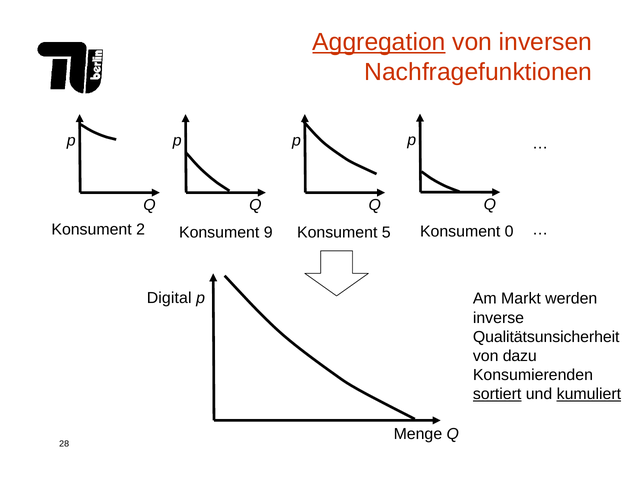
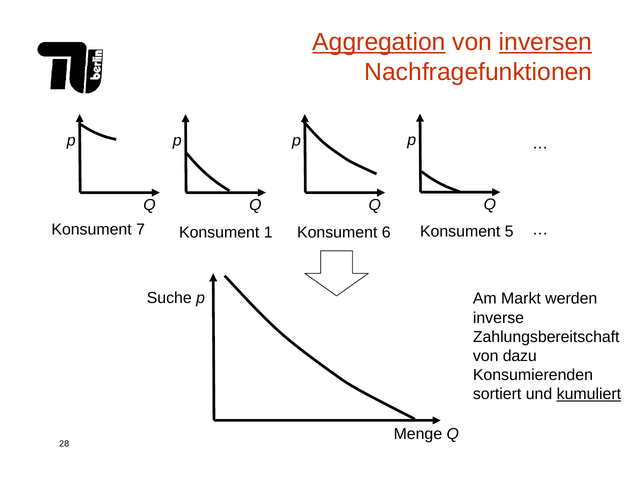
inversen underline: none -> present (546, 42)
2: 2 -> 7 (141, 230)
9: 9 -> 1 (268, 232)
5: 5 -> 6 (386, 232)
0: 0 -> 5 (509, 231)
Digital: Digital -> Suche (169, 298)
Qualitätsunsicherheit: Qualitätsunsicherheit -> Zahlungsbereitschaft (546, 337)
sortiert underline: present -> none (497, 394)
